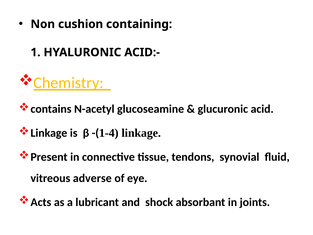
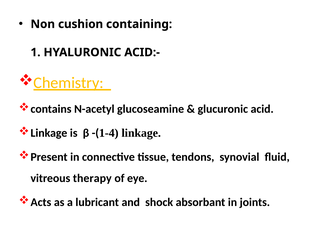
adverse: adverse -> therapy (92, 178)
